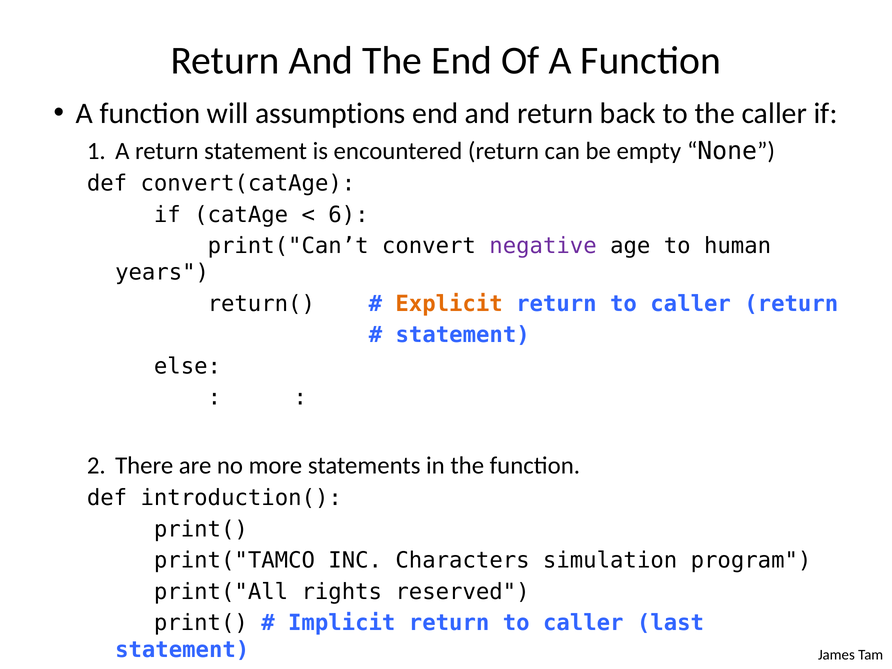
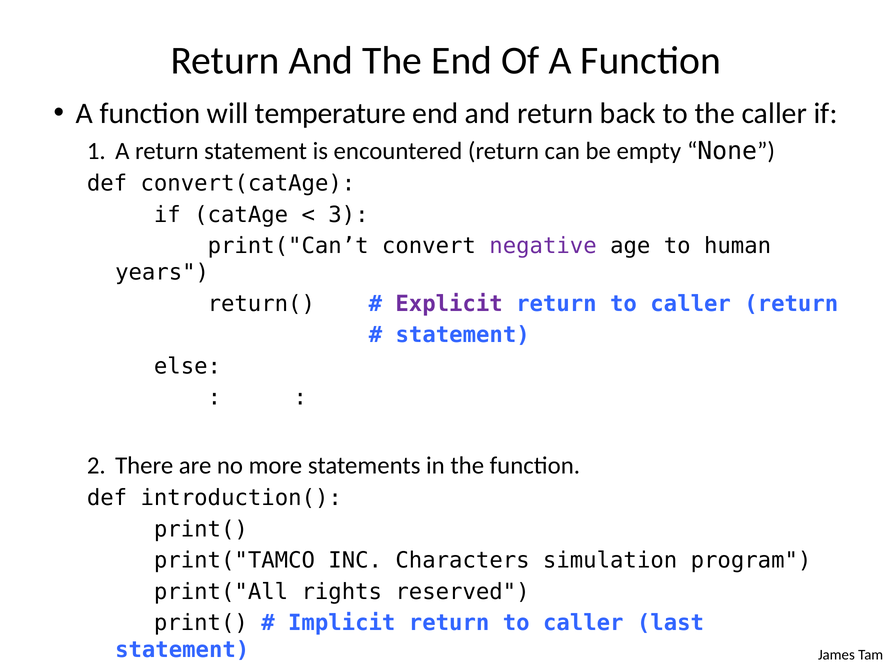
assumptions: assumptions -> temperature (331, 114)
6: 6 -> 3 (348, 215)
Explicit colour: orange -> purple (449, 304)
